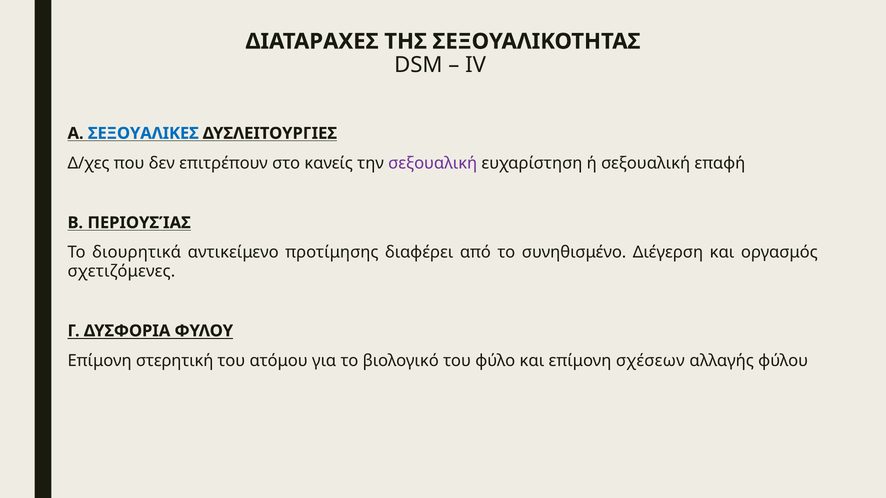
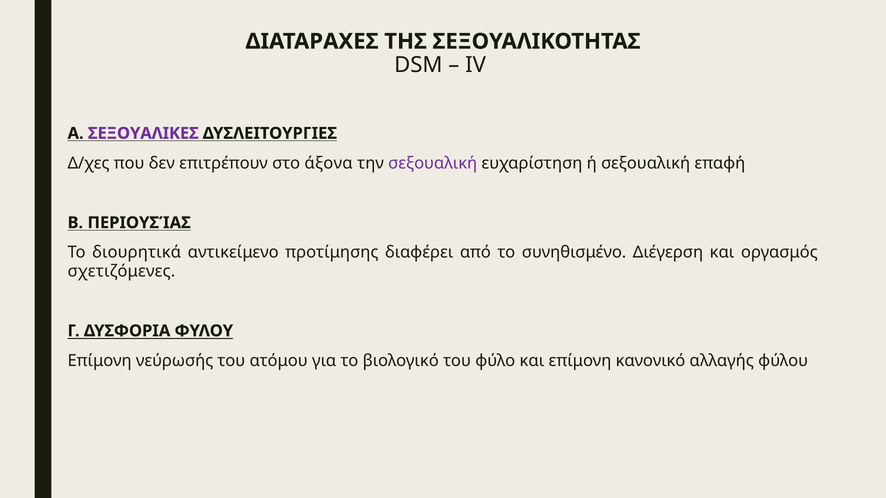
ΣΕΞΟΥΑΛΙΚΕΣ colour: blue -> purple (143, 133)
κανείς: κανείς -> άξονα (329, 163)
στερητική: στερητική -> νεύρωσής (175, 361)
σχέσεων: σχέσεων -> κανονικό (651, 361)
